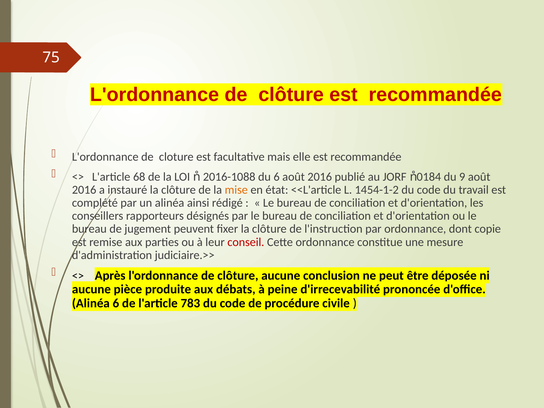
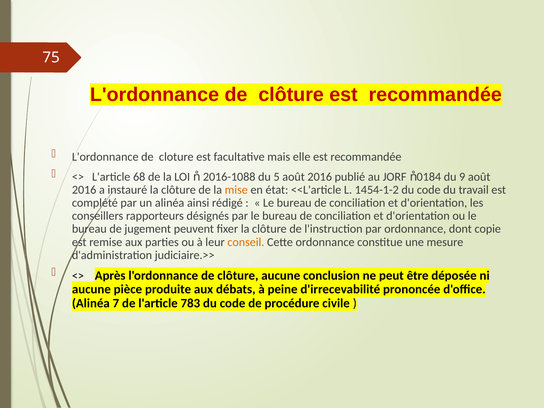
du 6: 6 -> 5 (277, 177)
conseil colour: red -> orange (246, 242)
Alinéa 6: 6 -> 7 (116, 303)
